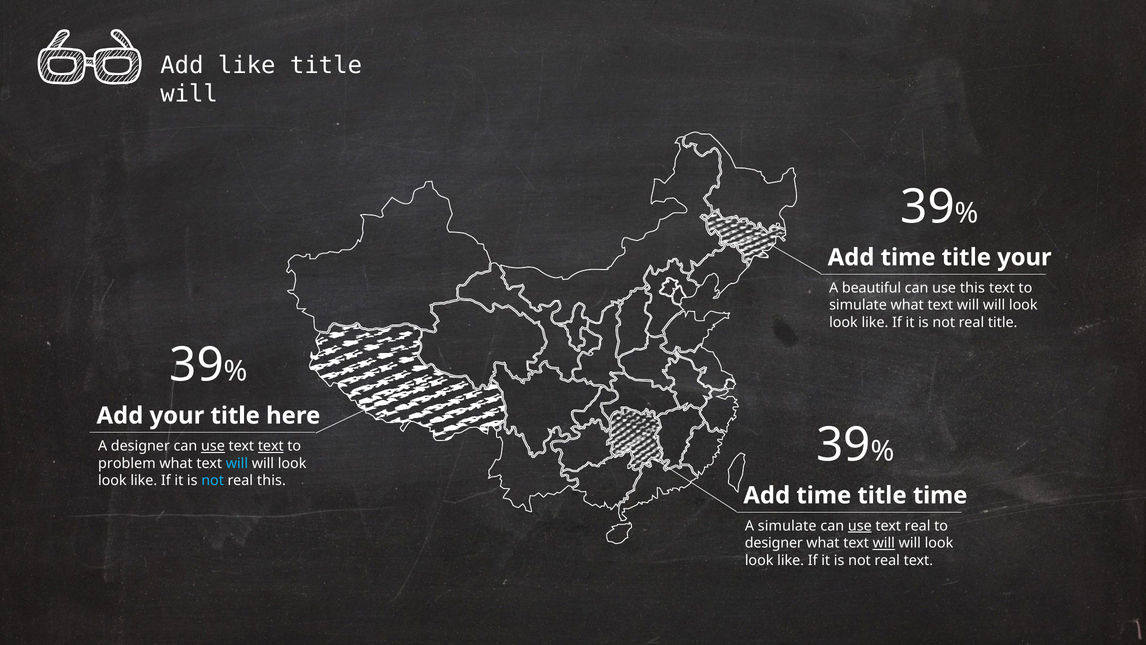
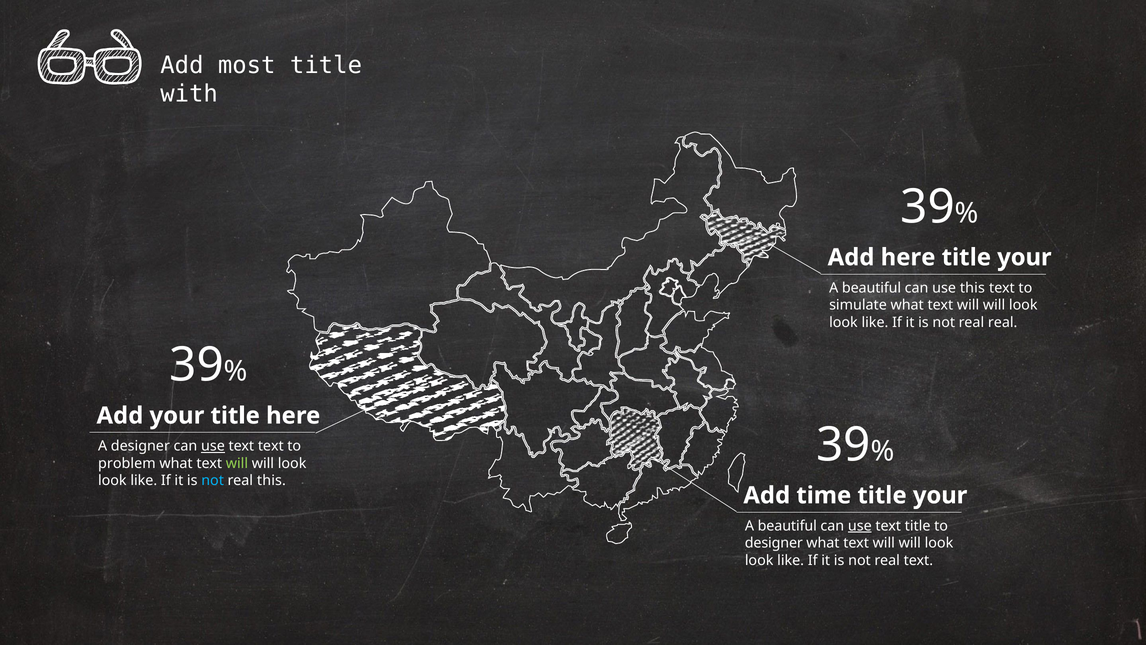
Add like: like -> most (247, 65)
will: will -> with (189, 94)
time: time -> here (908, 257)
real title: title -> real (1003, 322)
text underline: present -> none (271, 446)
will colour: light blue -> light green (237, 463)
time: time -> your (940, 495)
simulate: simulate -> beautiful (787, 526)
text real: real -> title (918, 526)
will underline: present -> none (884, 543)
